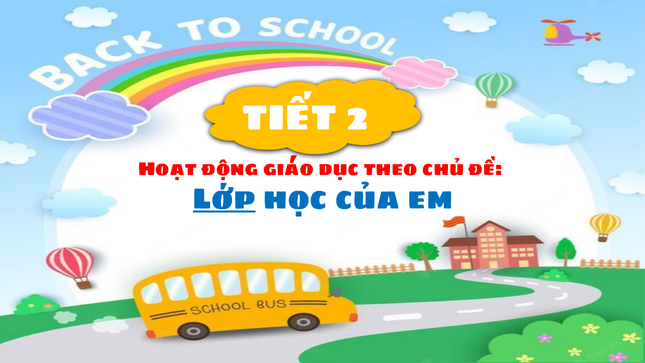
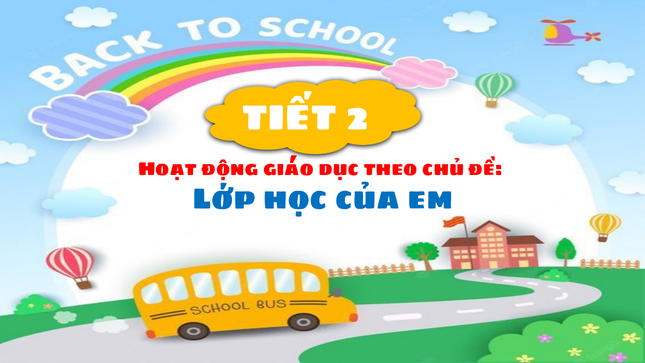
Lớp underline: present -> none (224, 199)
